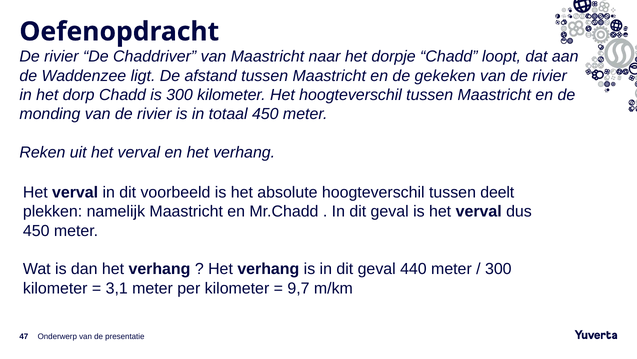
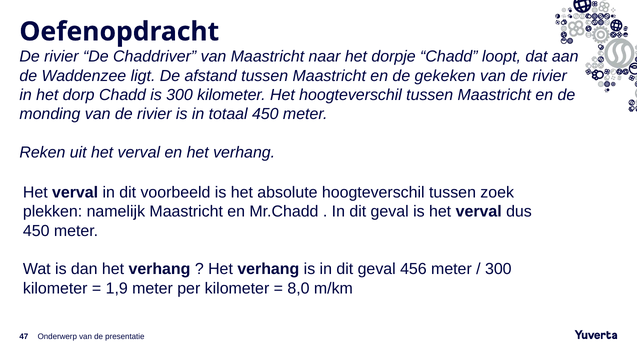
deelt: deelt -> zoek (497, 192)
440: 440 -> 456 (413, 269)
3,1: 3,1 -> 1,9 (117, 288)
9,7: 9,7 -> 8,0 (298, 288)
